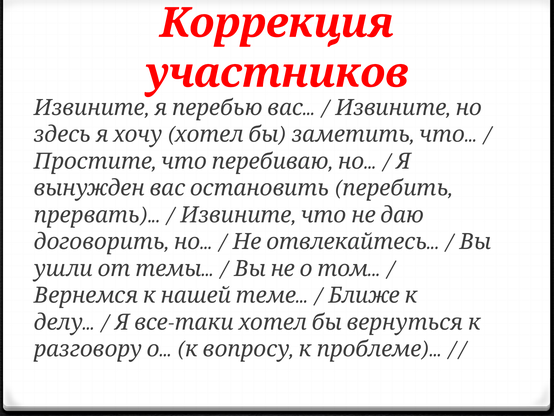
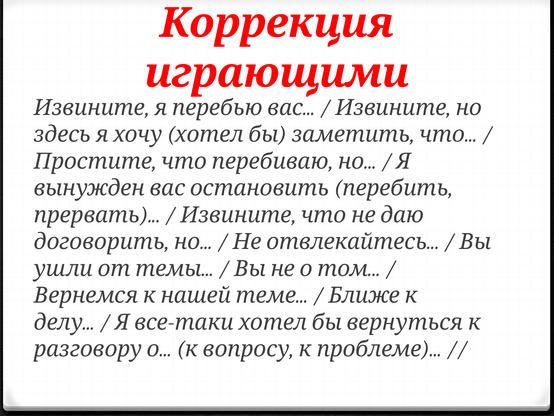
участников: участников -> играющими (277, 73)
